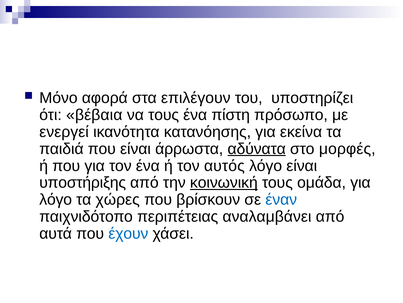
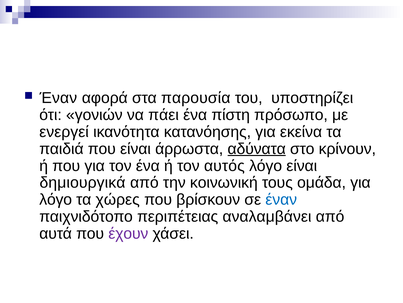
Μόνο: Μόνο -> Έναν (58, 98)
επιλέγουν: επιλέγουν -> παρουσία (196, 98)
βέβαια: βέβαια -> γονιών (94, 115)
να τους: τους -> πάει (164, 115)
μορφές: μορφές -> κρίνουν (347, 148)
υποστήριξης: υποστήριξης -> δημιουργικά (82, 182)
κοινωνική underline: present -> none (224, 182)
έχουν colour: blue -> purple (128, 233)
